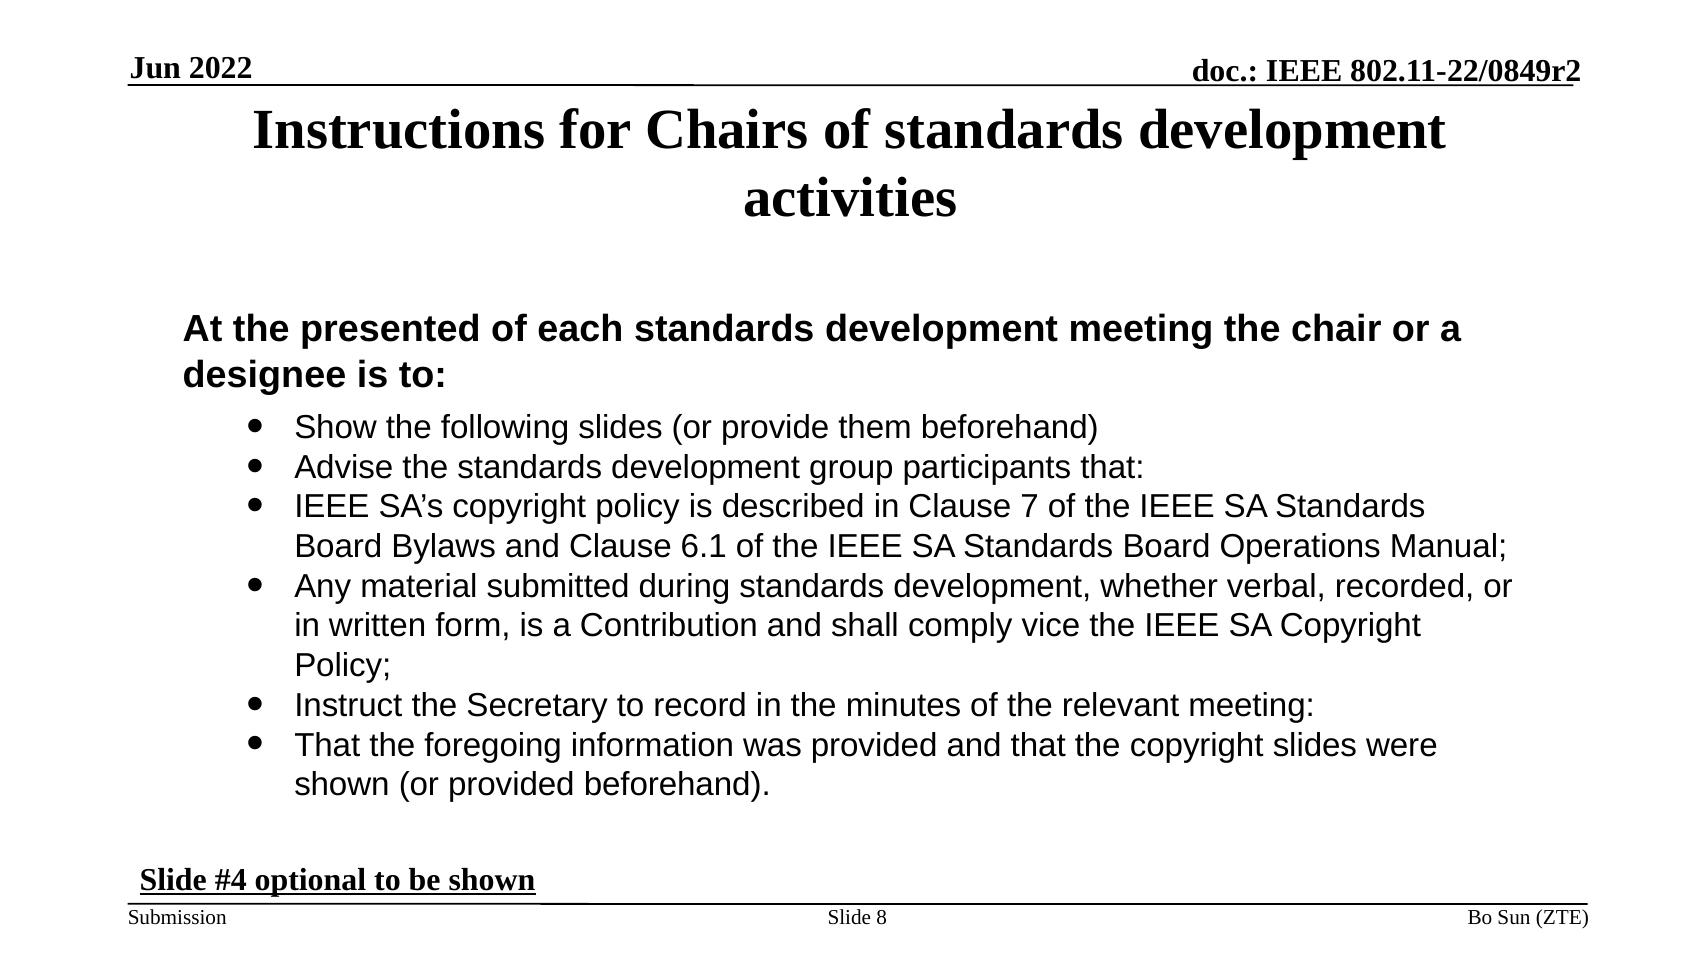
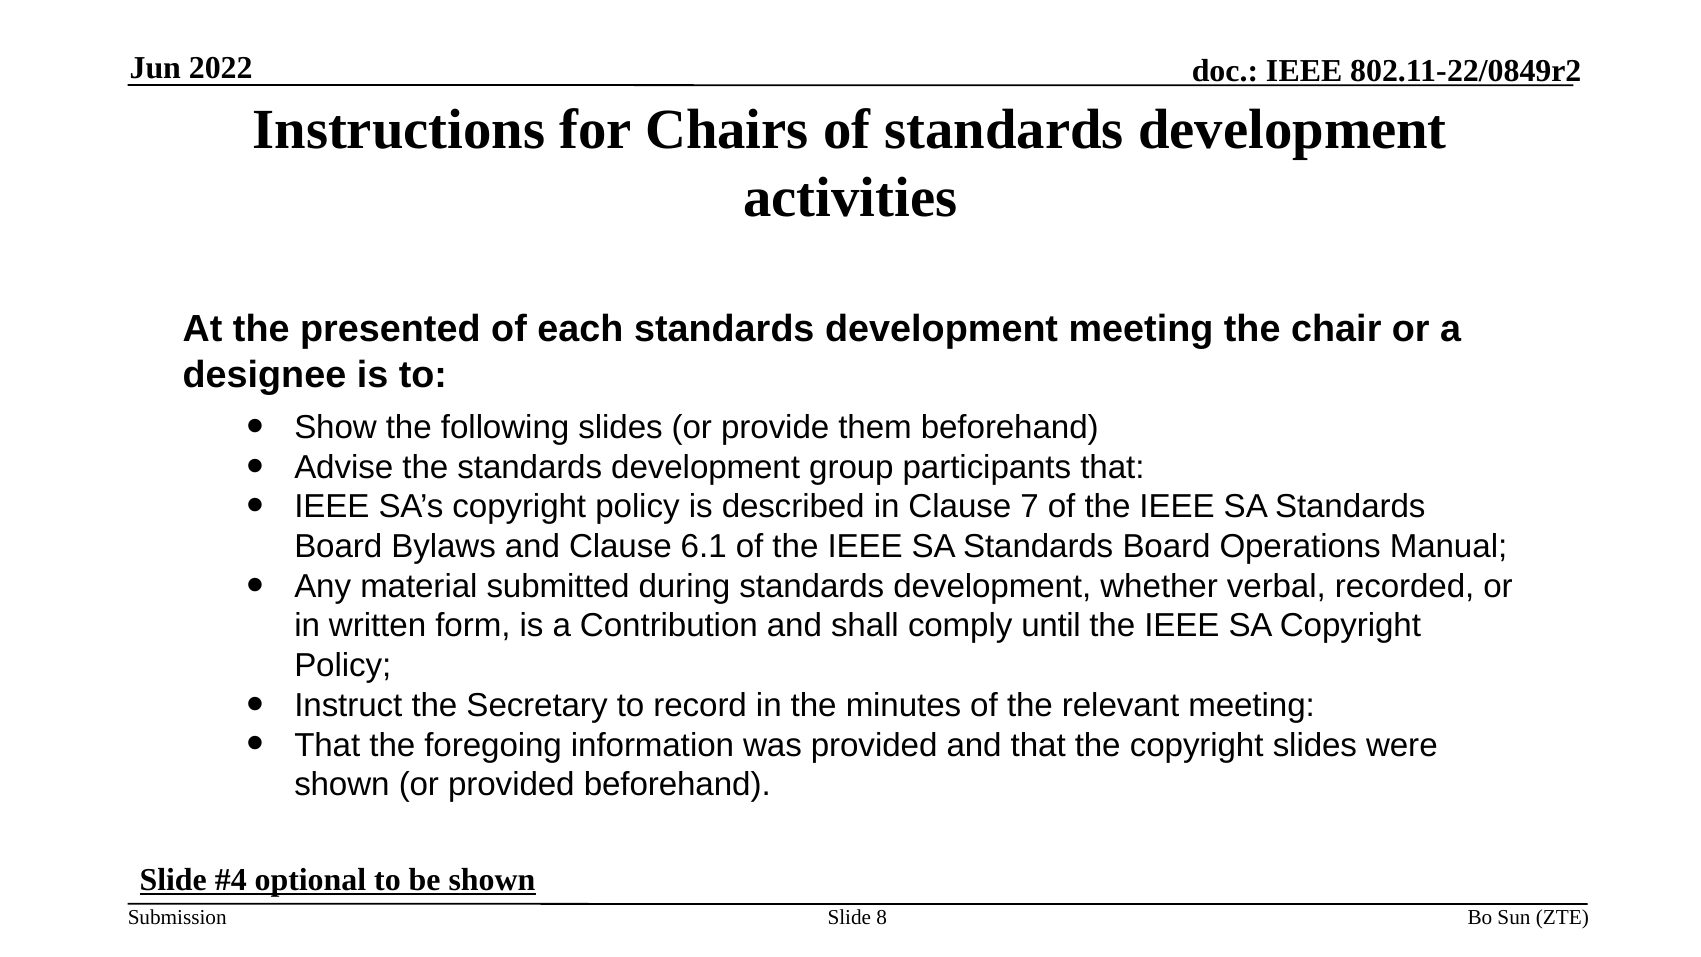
vice: vice -> until (1051, 626)
